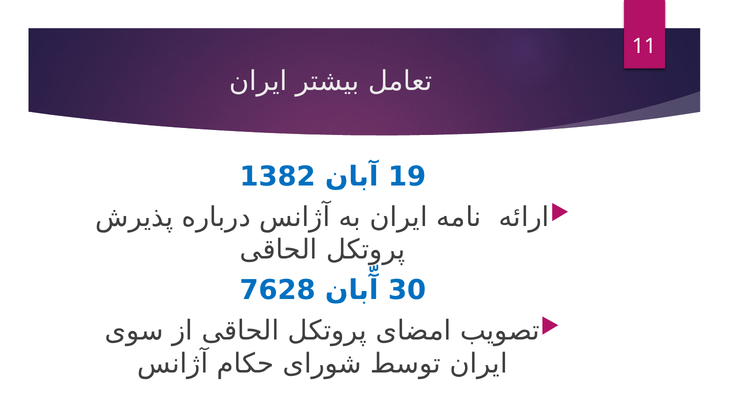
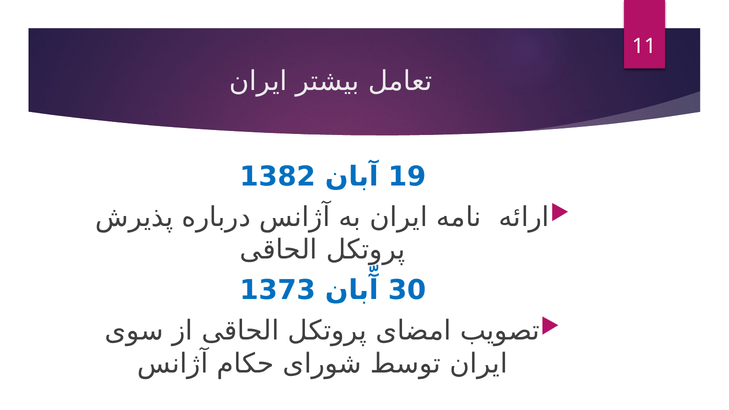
7628: 7628 -> 1373 (278, 290)
